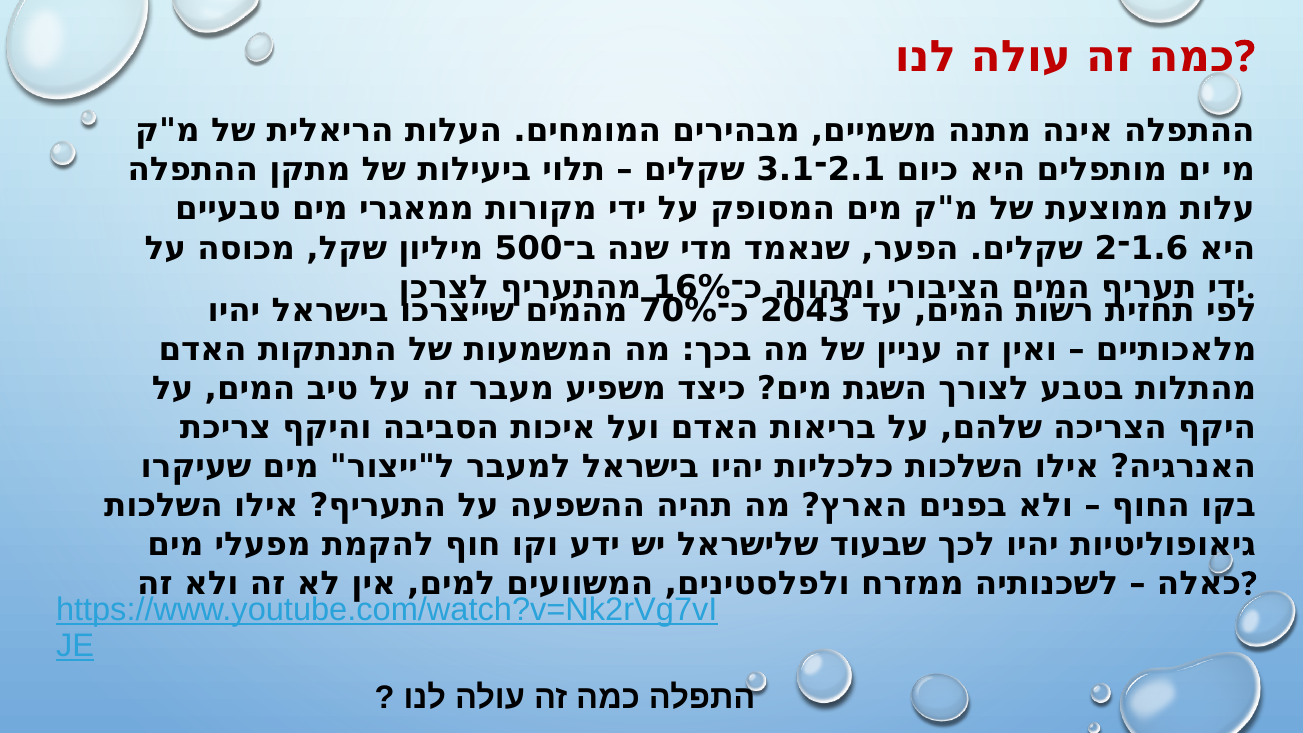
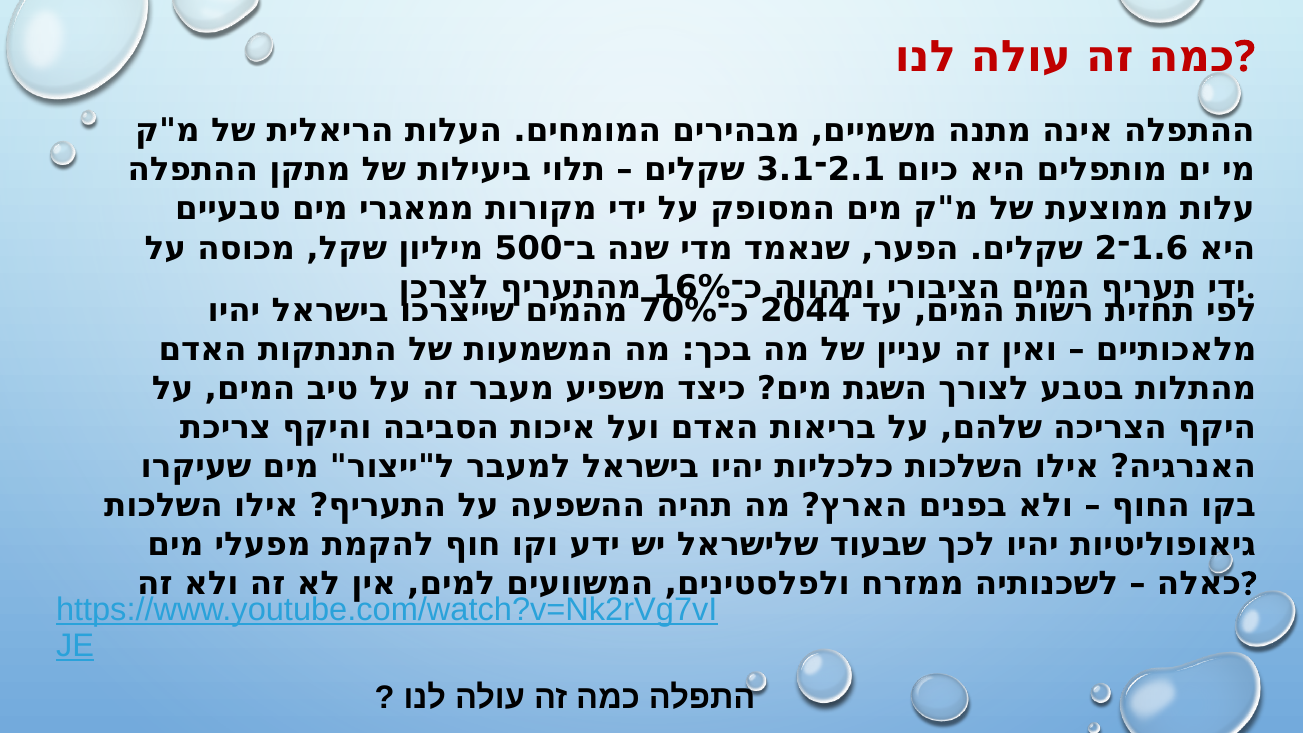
2043: 2043 -> 2044 (805, 310)
